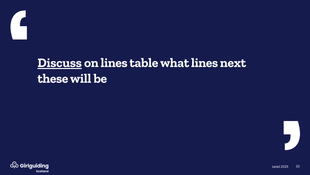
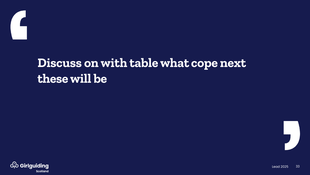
Discuss underline: present -> none (60, 63)
on lines: lines -> with (114, 63)
what lines: lines -> cope (204, 63)
